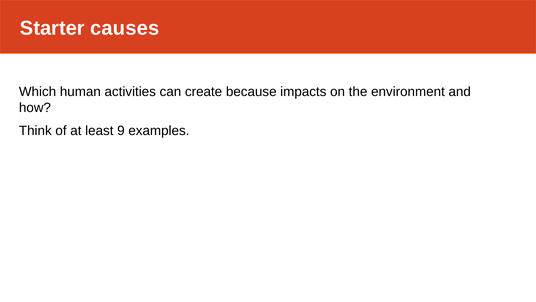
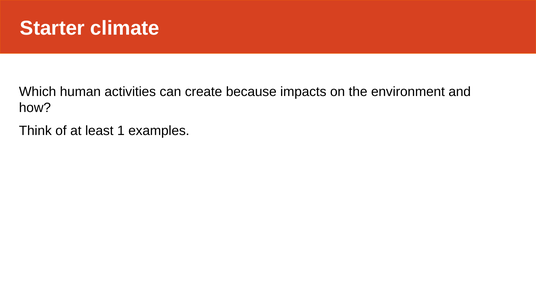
causes: causes -> climate (125, 28)
9: 9 -> 1 (121, 130)
